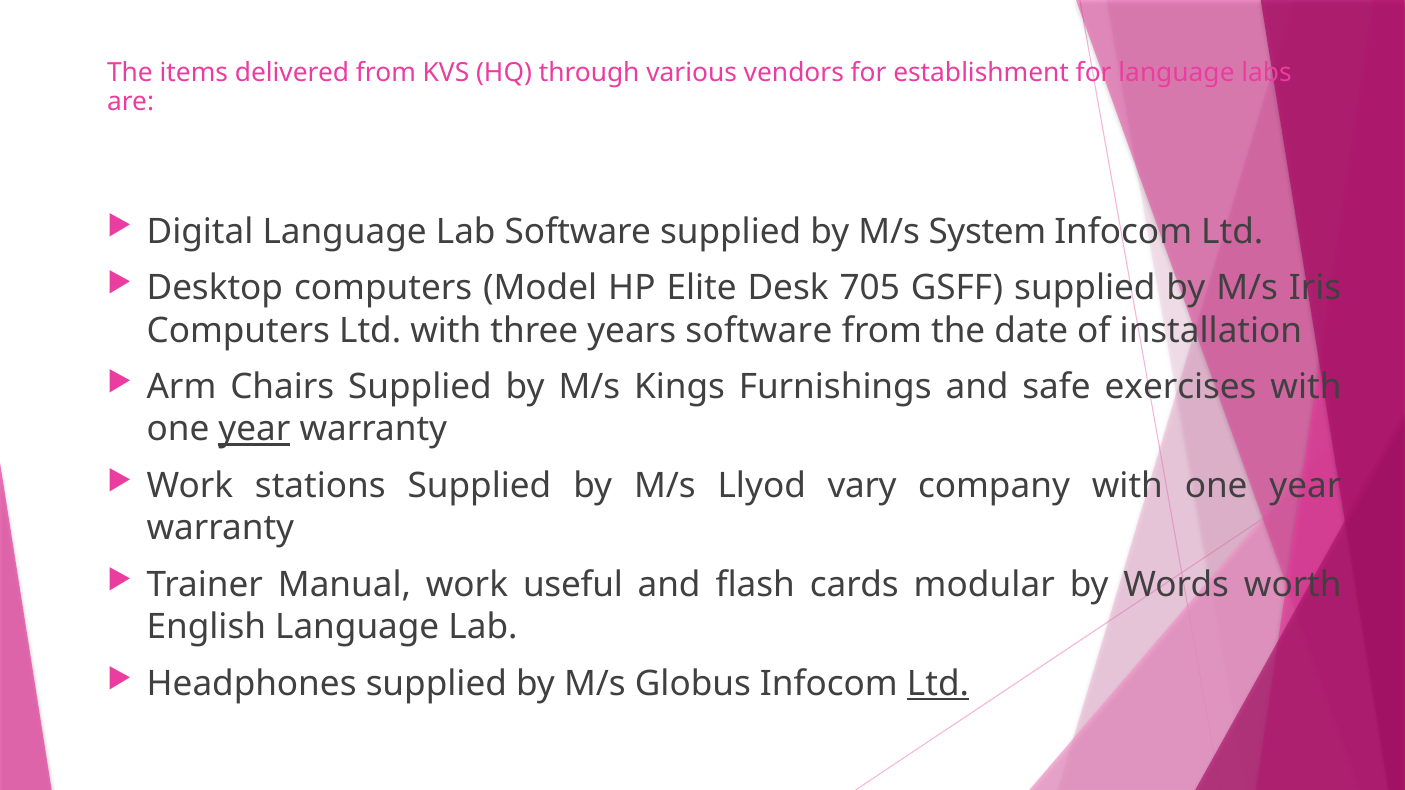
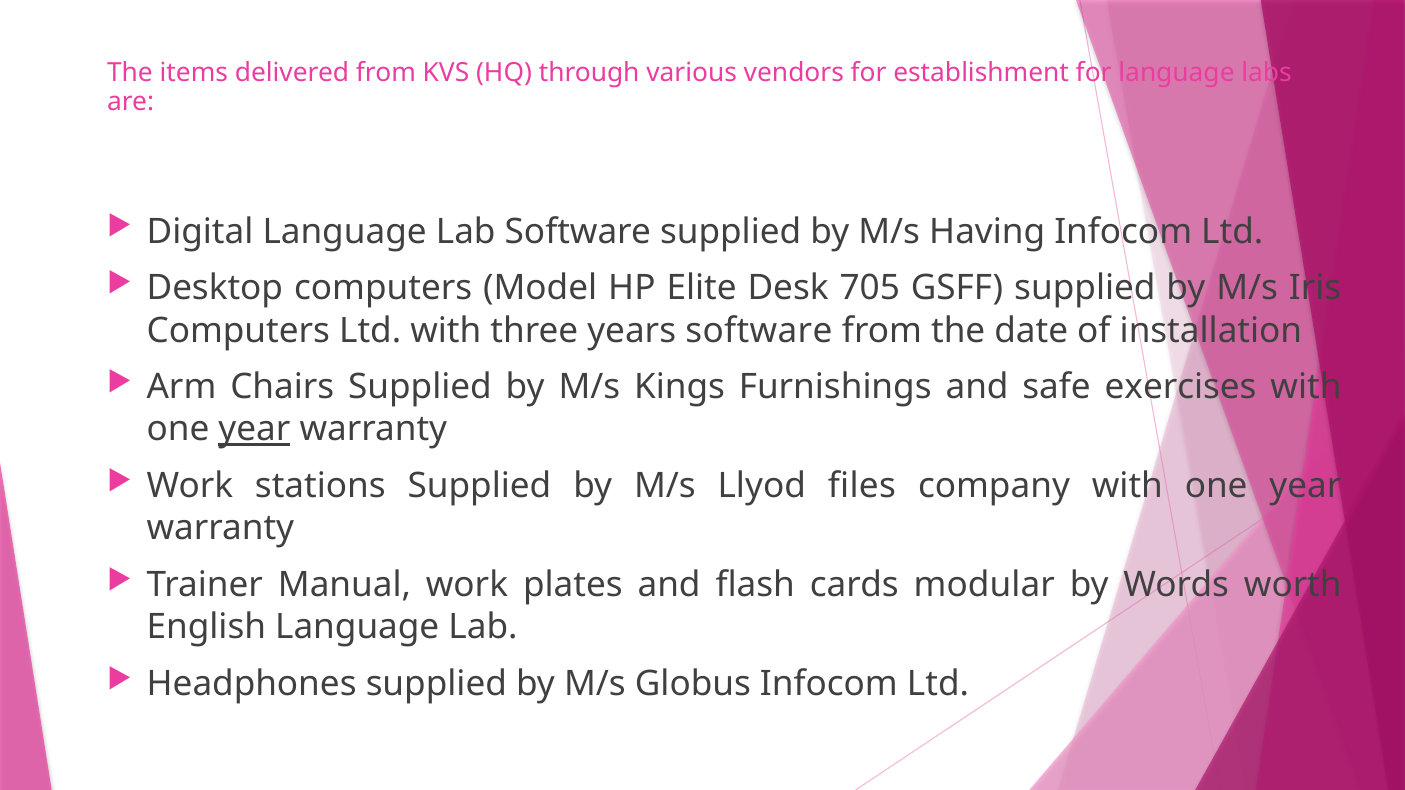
System: System -> Having (987, 232)
vary: vary -> files (862, 486)
useful: useful -> plates (573, 585)
Ltd underline: present -> none (938, 684)
